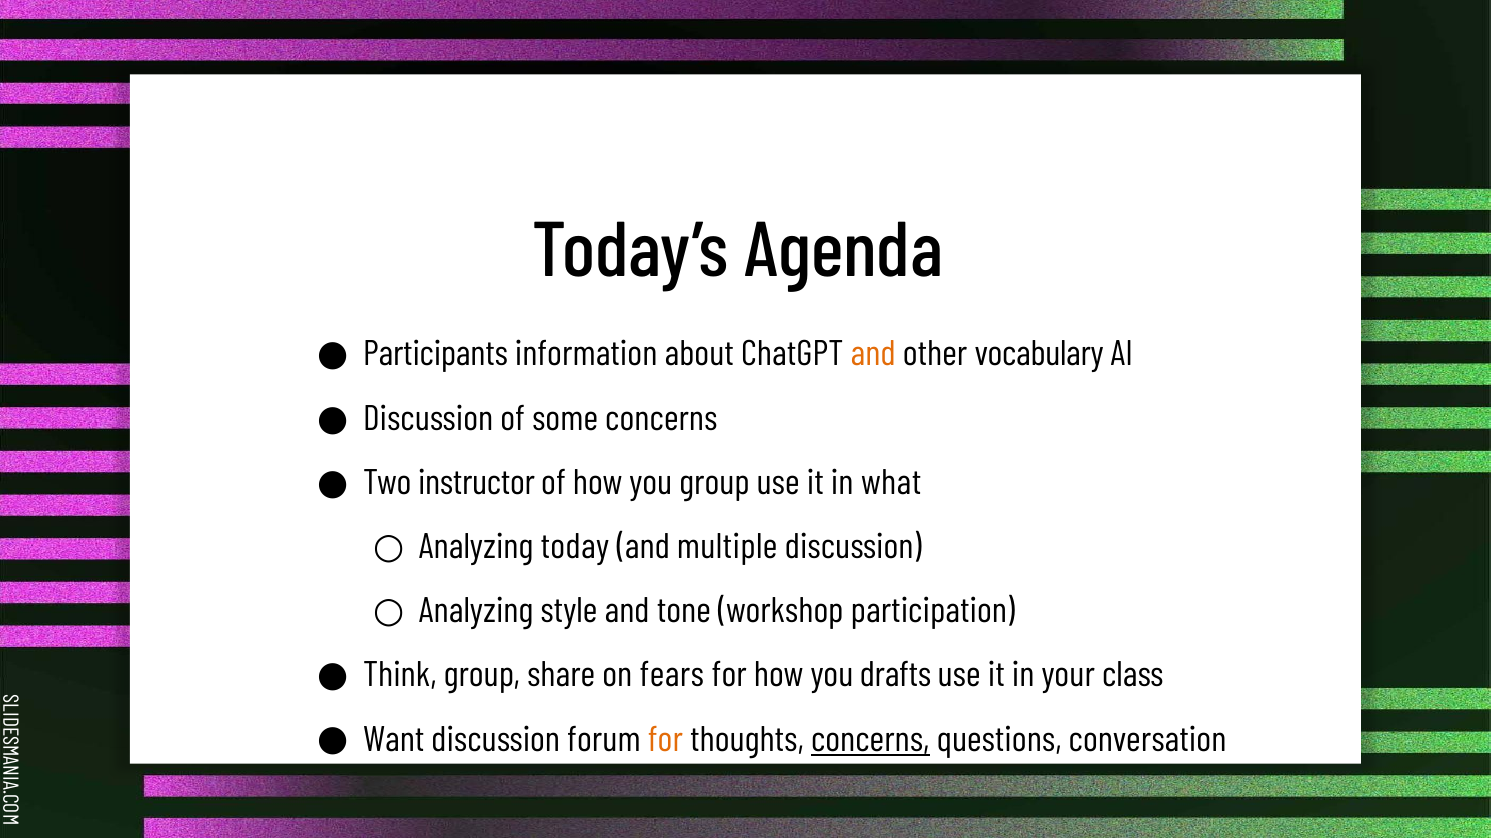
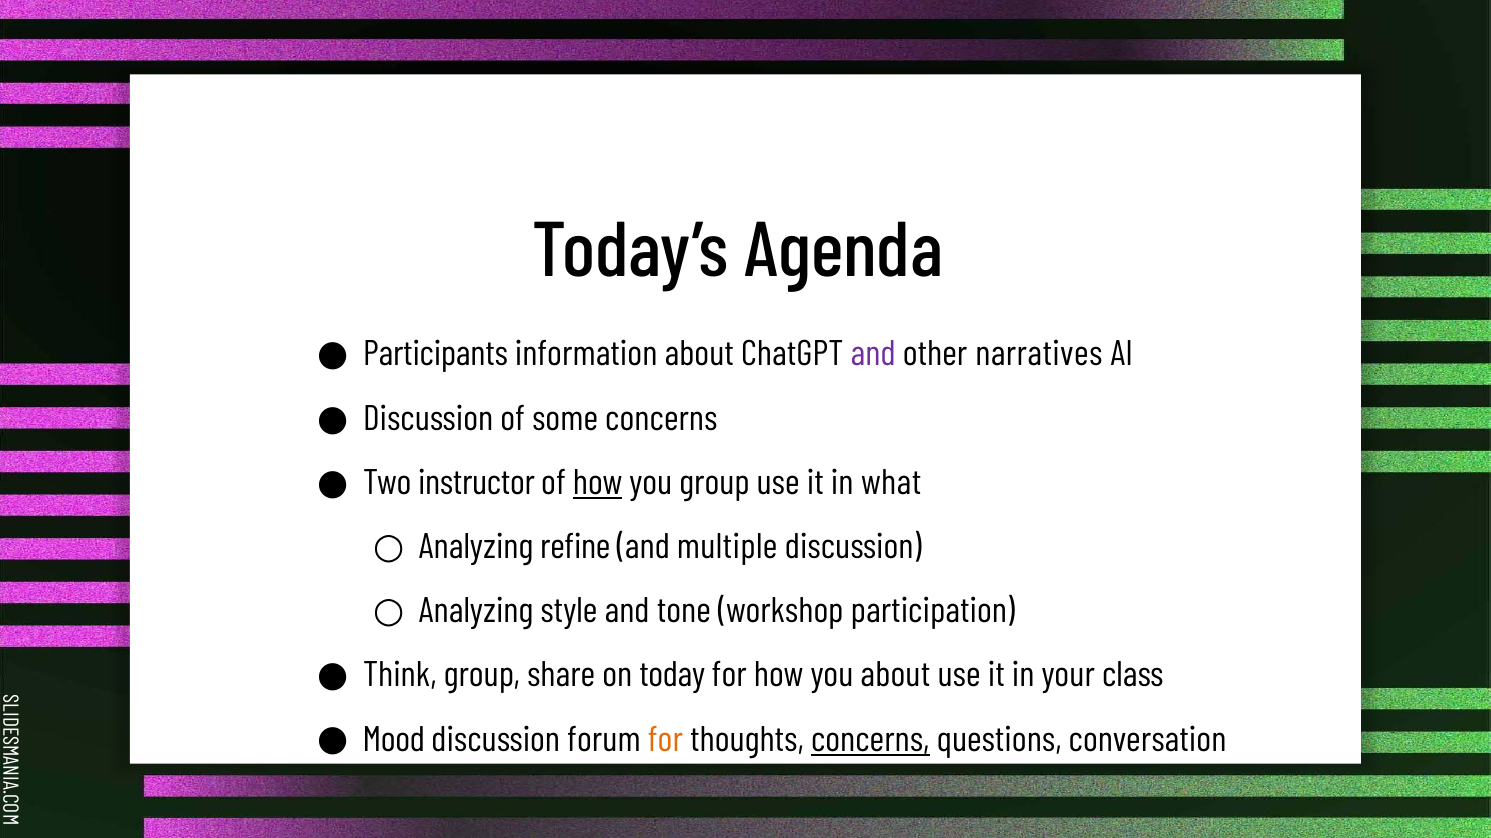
and colour: orange -> purple (873, 354)
vocabulary: vocabulary -> narratives (1039, 354)
how underline: none -> present (598, 483)
today: today -> refine (575, 547)
fears: fears -> today (672, 676)
you drafts: drafts -> about (895, 676)
Want: Want -> Mood (394, 740)
